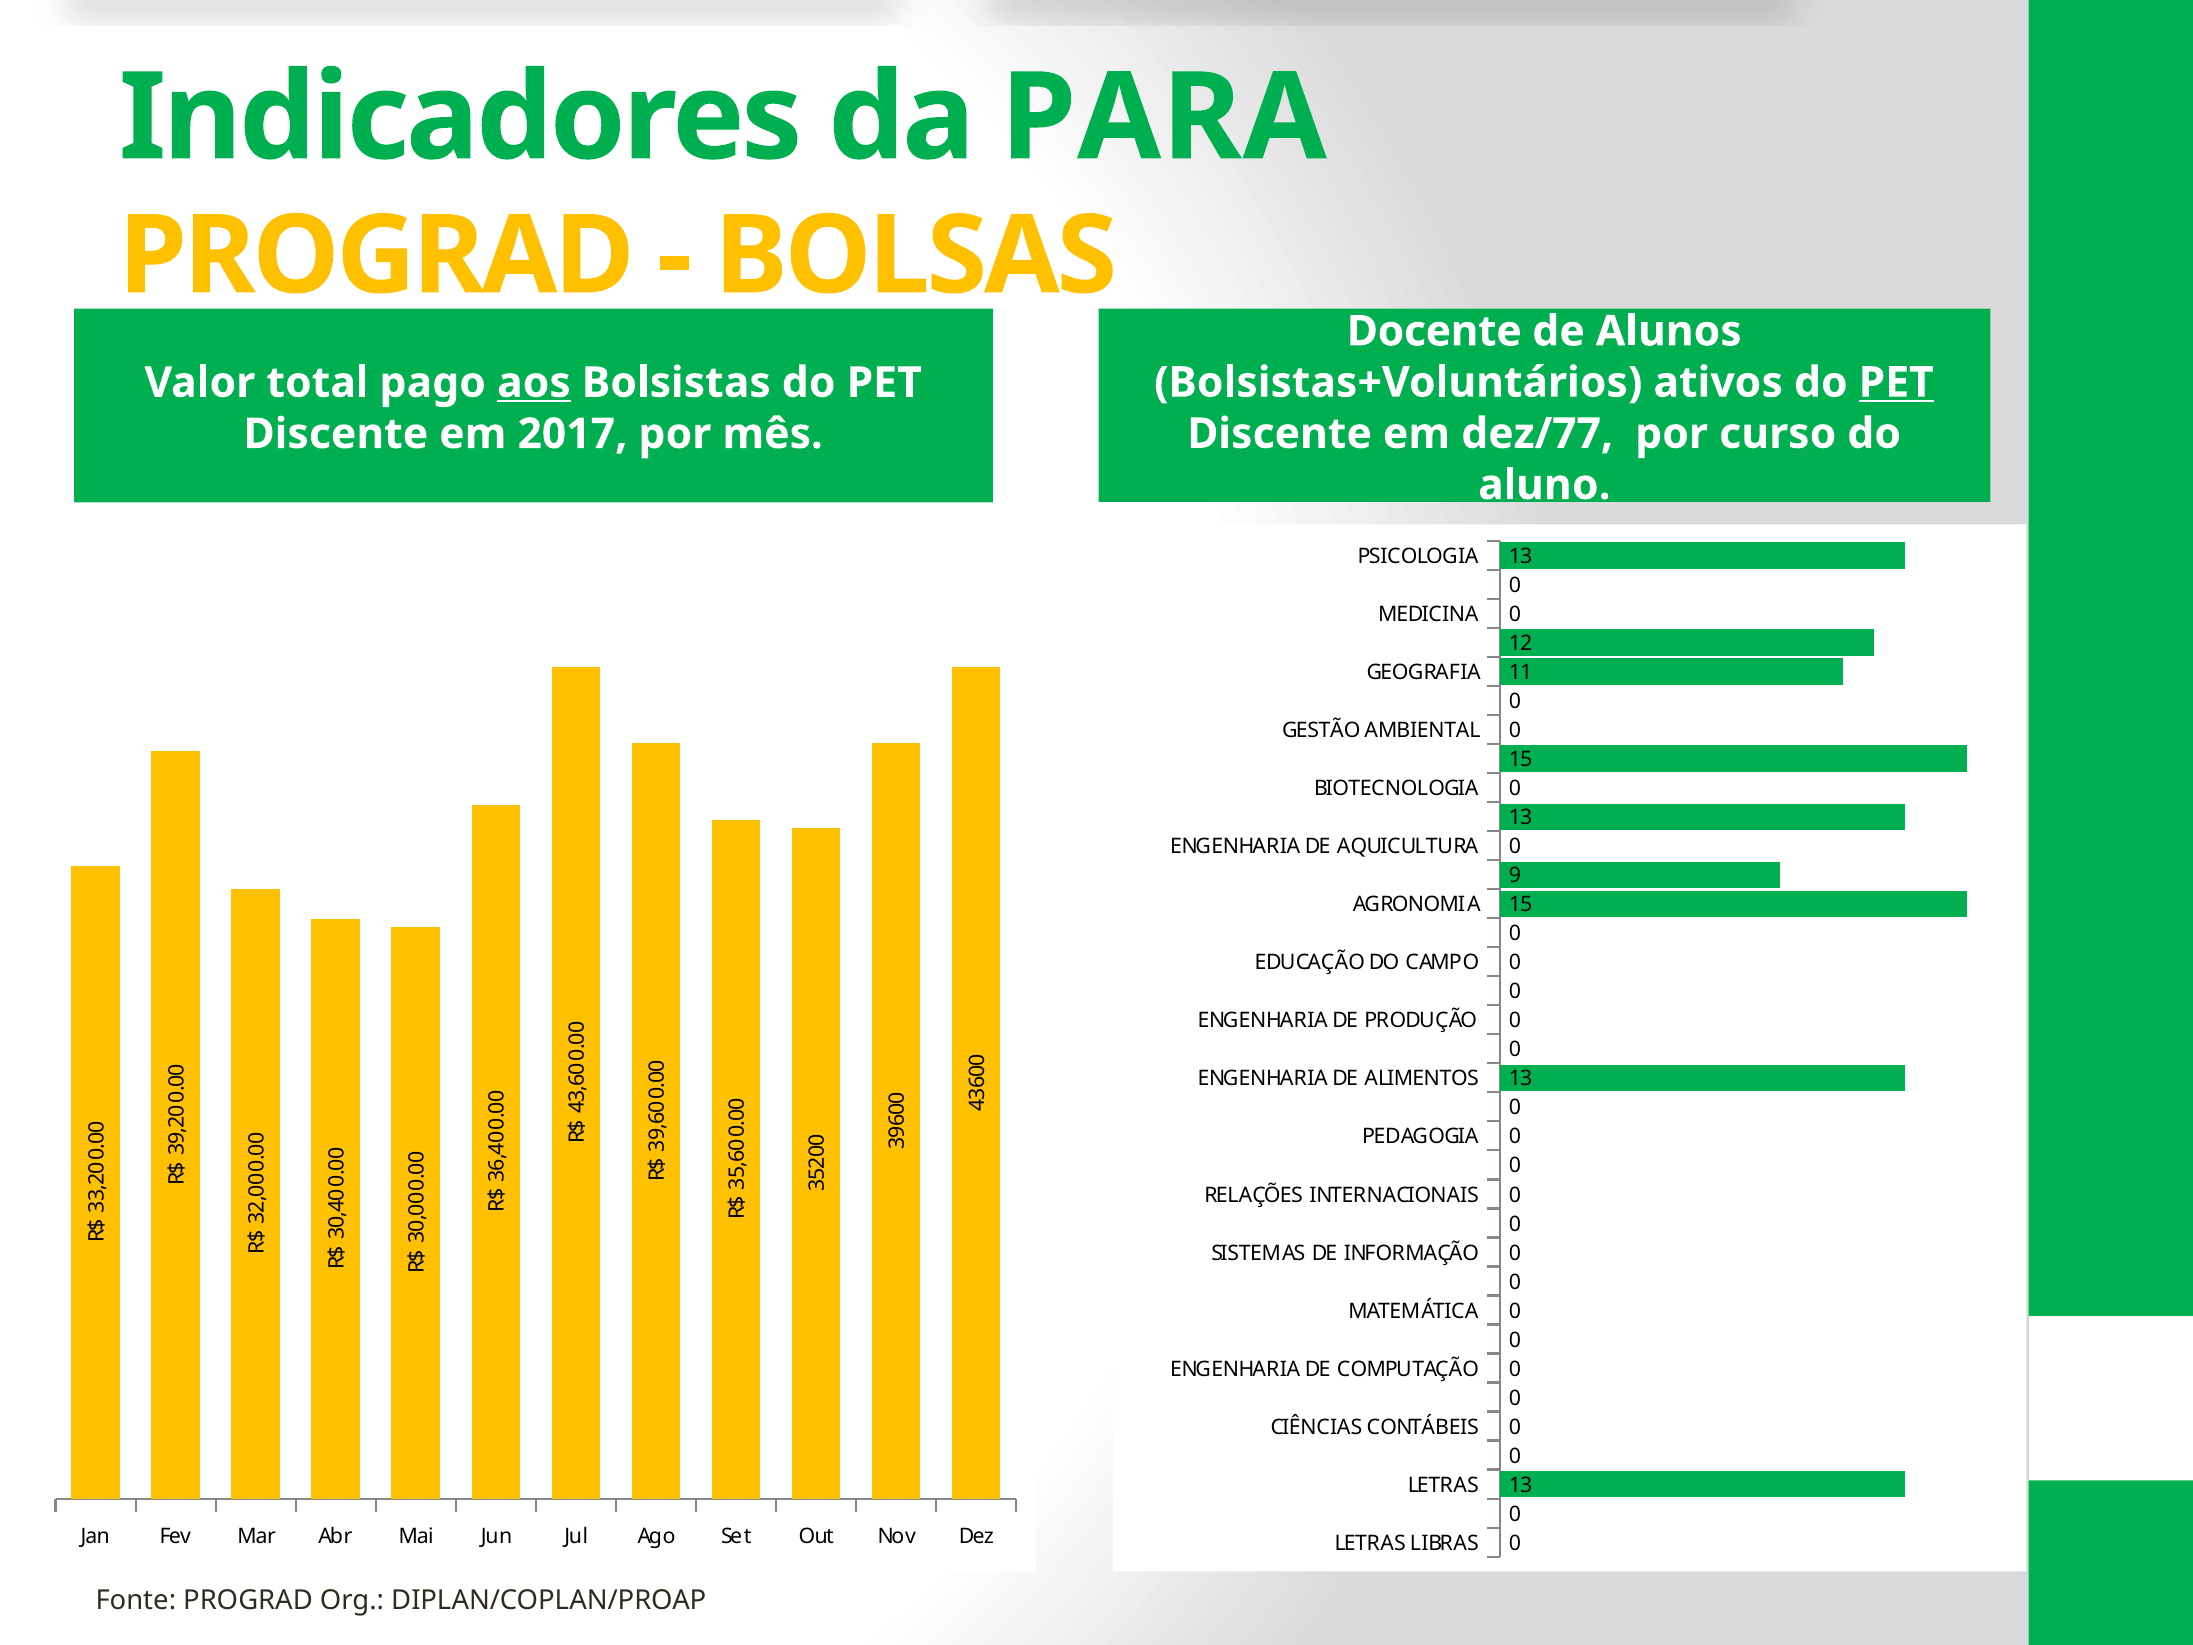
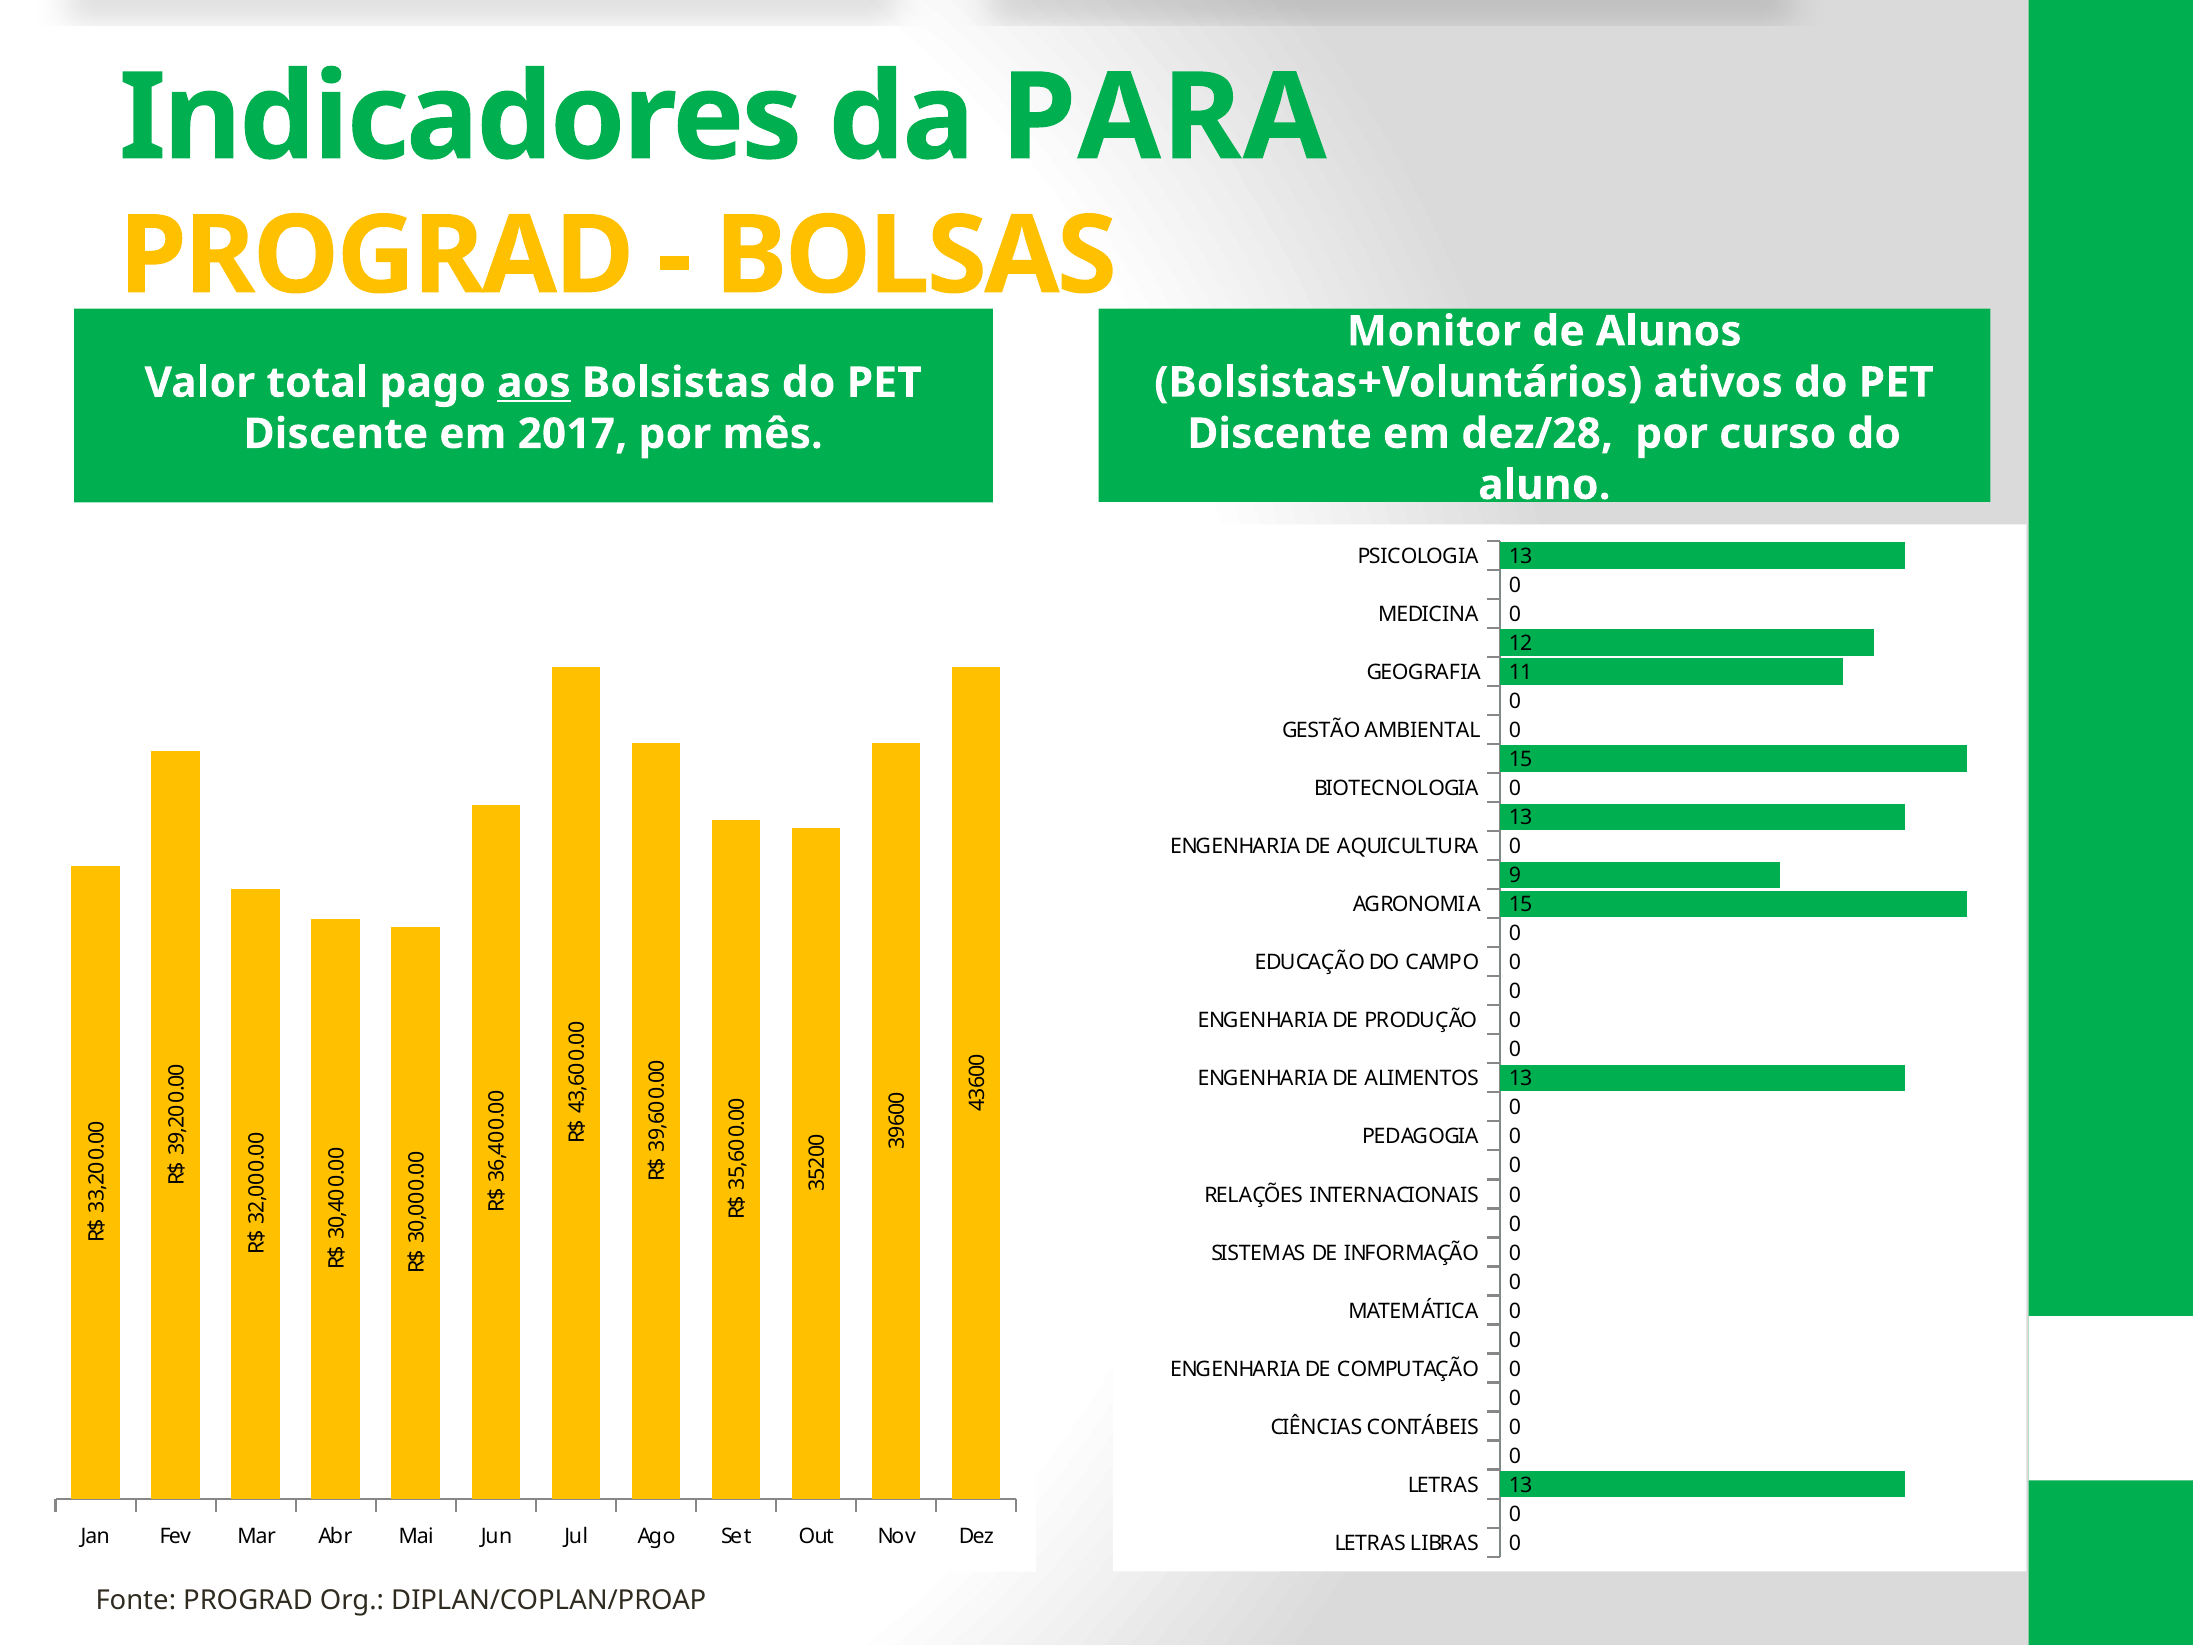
Docente: Docente -> Monitor (1434, 331)
PET underline: present -> none (1896, 383)
dez/77: dez/77 -> dez/28 (1537, 434)
